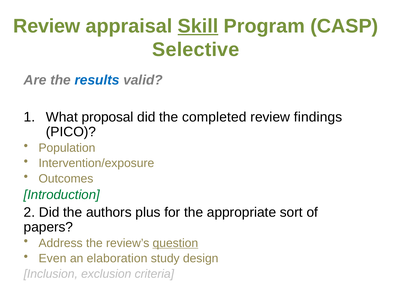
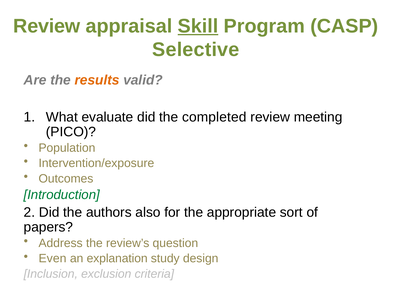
results colour: blue -> orange (97, 80)
proposal: proposal -> evaluate (107, 117)
findings: findings -> meeting (318, 117)
plus: plus -> also (148, 212)
question underline: present -> none (175, 243)
elaboration: elaboration -> explanation (117, 259)
